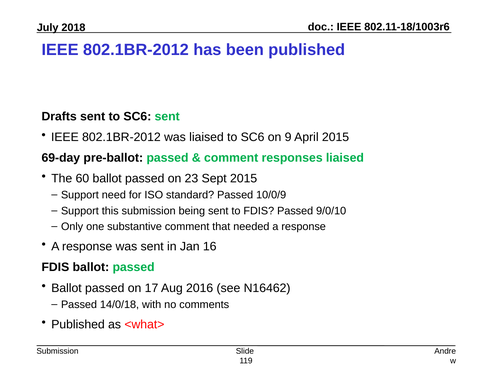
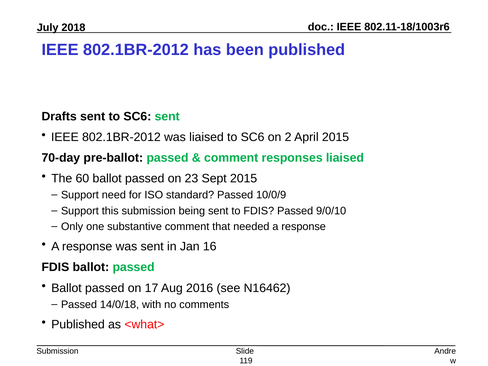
9: 9 -> 2 (288, 137)
69-day: 69-day -> 70-day (61, 158)
